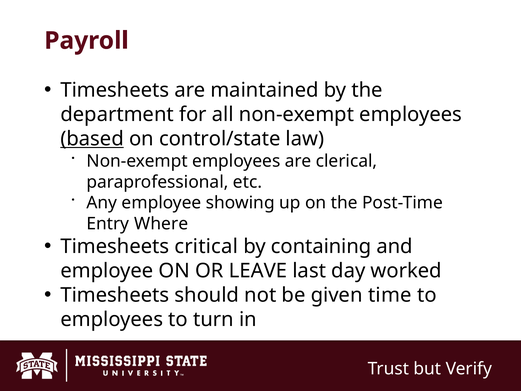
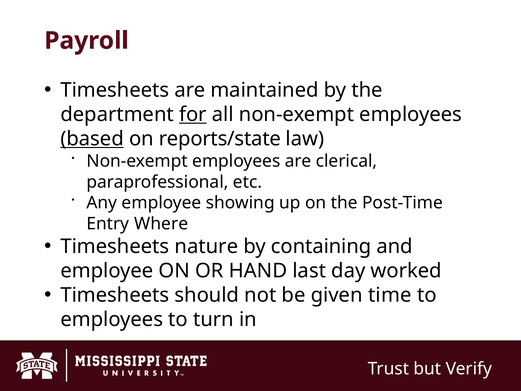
for underline: none -> present (193, 114)
control/state: control/state -> reports/state (220, 139)
critical: critical -> nature (206, 246)
LEAVE: LEAVE -> HAND (258, 271)
